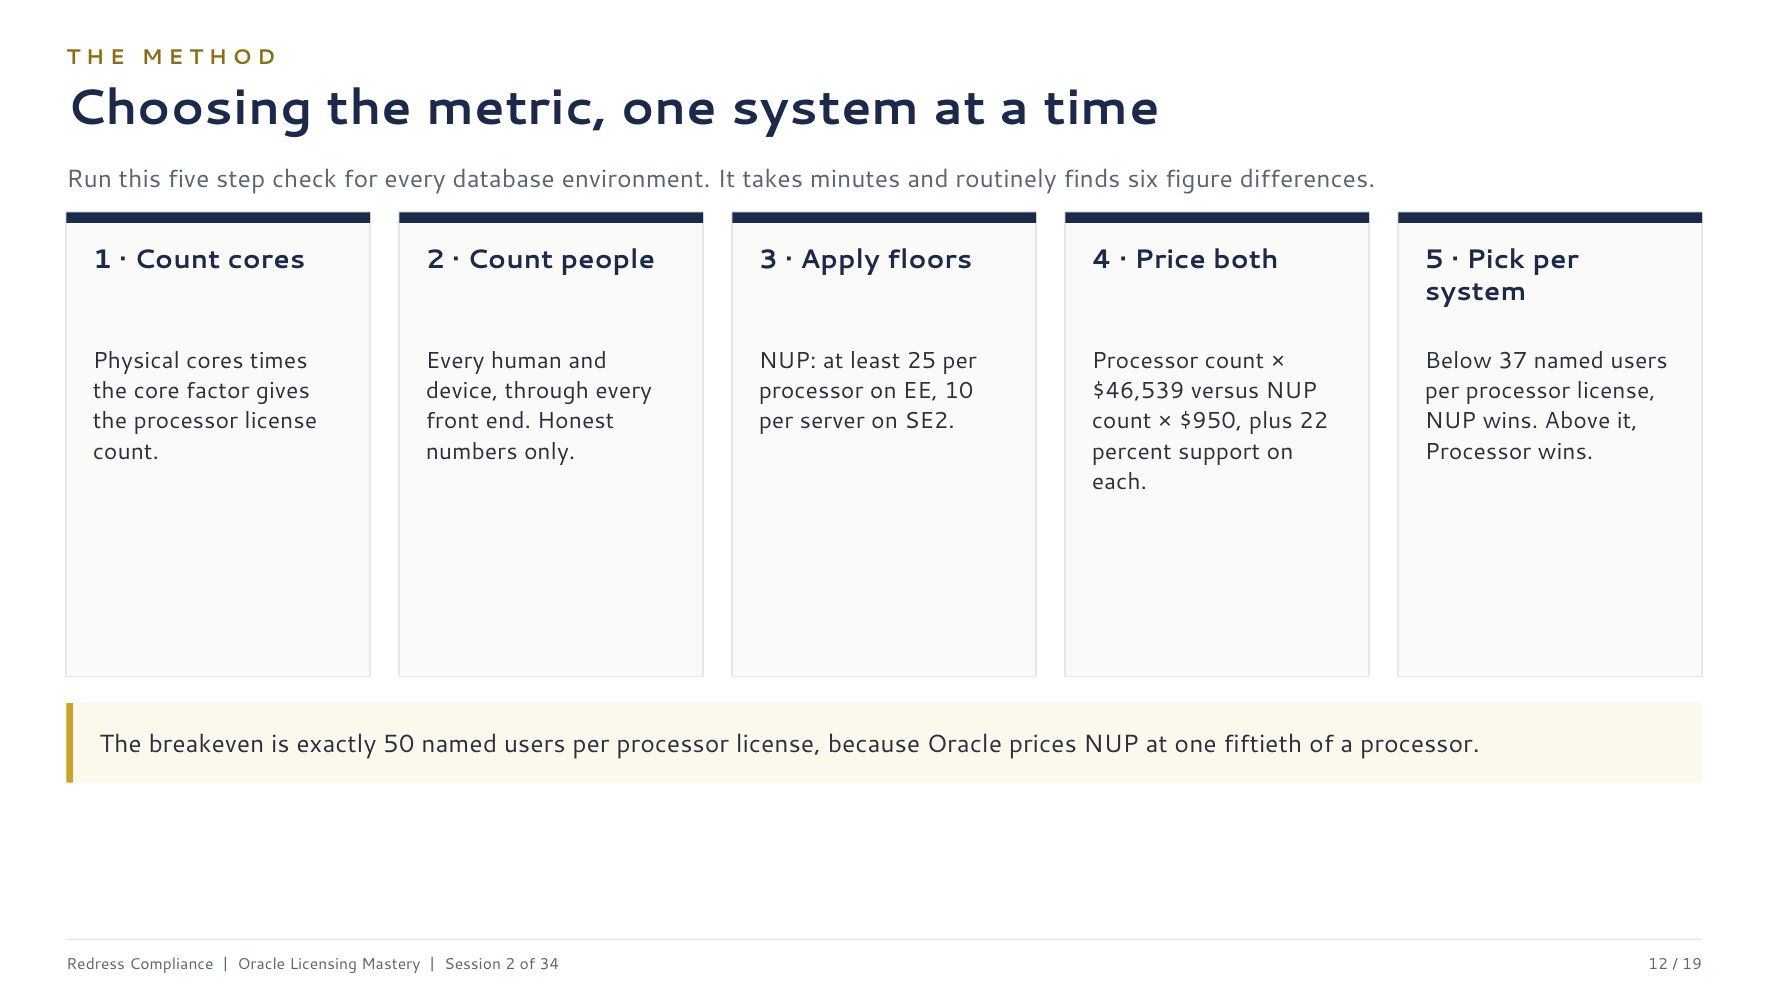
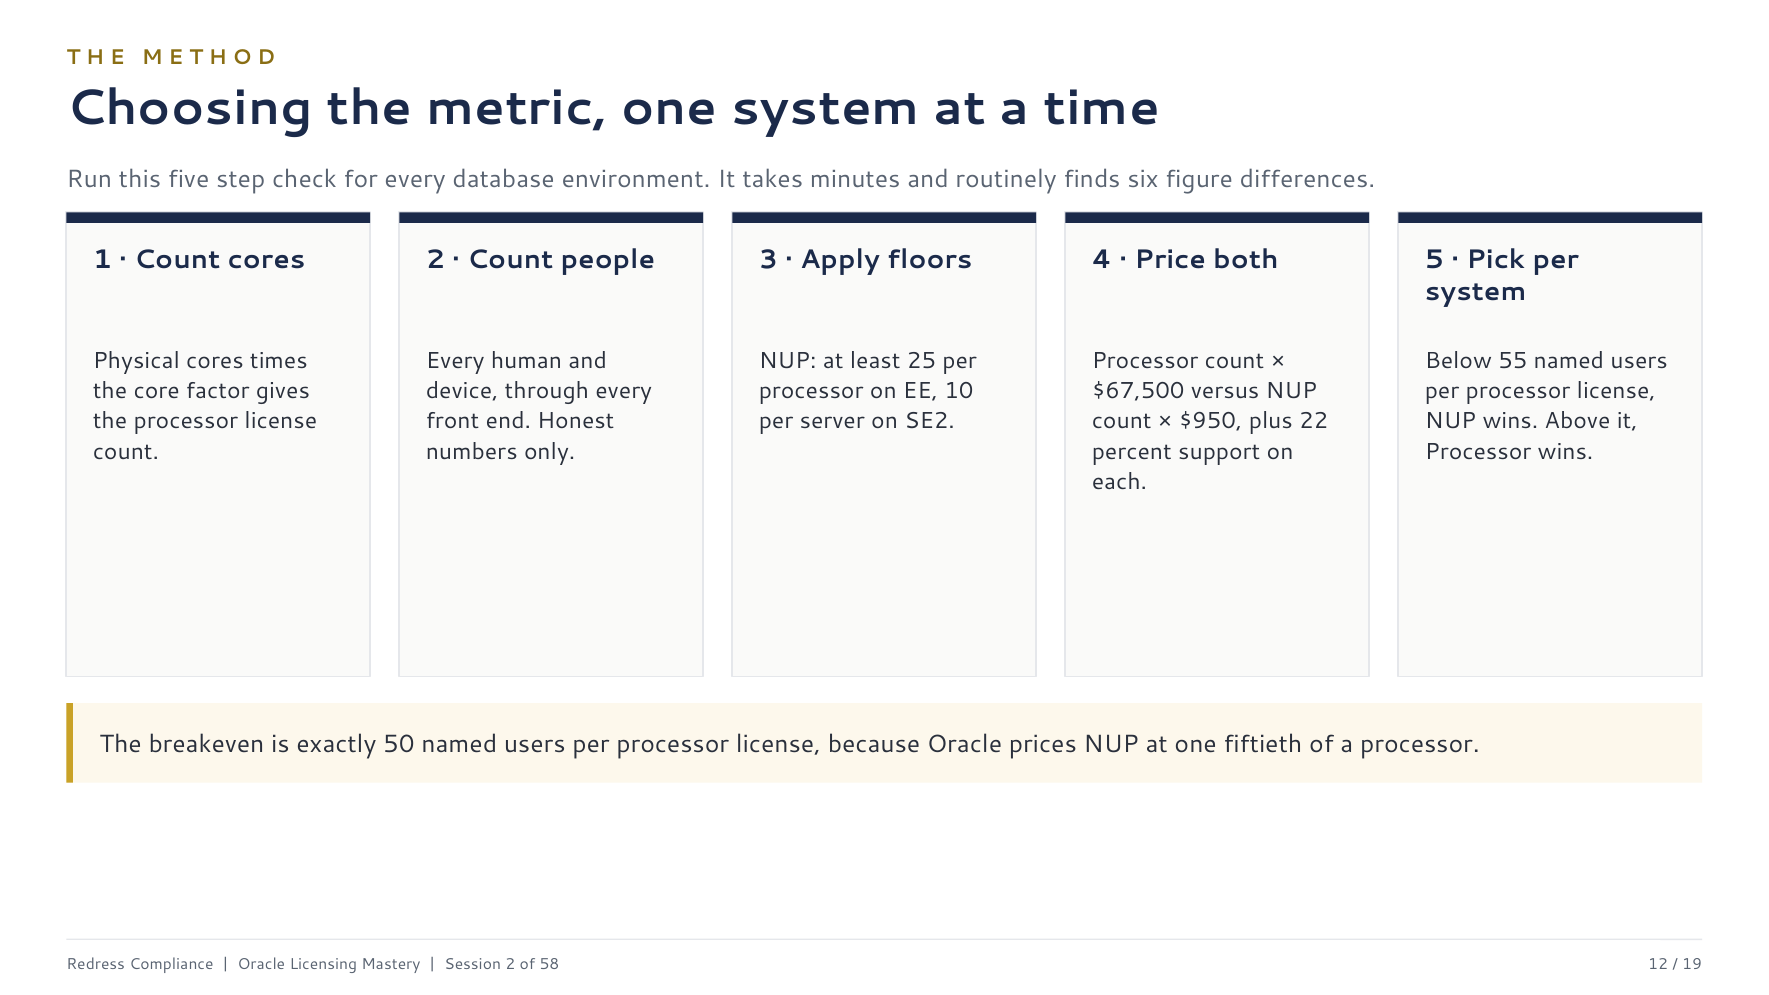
37: 37 -> 55 (1513, 360)
$46,539: $46,539 -> $67,500 (1138, 391)
34: 34 -> 58 (549, 964)
